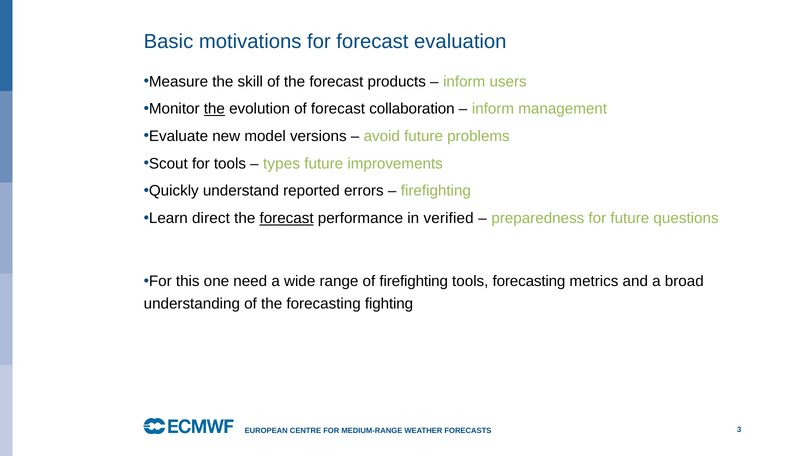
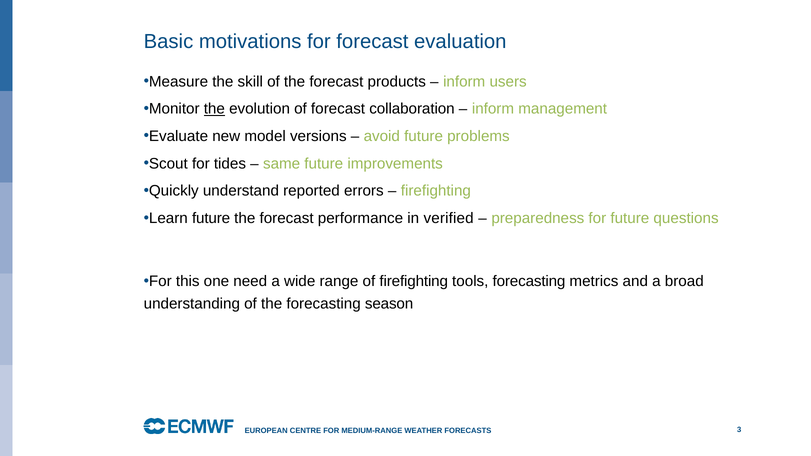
for tools: tools -> tides (230, 164)
types: types -> same (282, 164)
Learn direct: direct -> future (211, 218)
forecast underline: present -> none (287, 218)
fighting: fighting -> season (389, 304)
